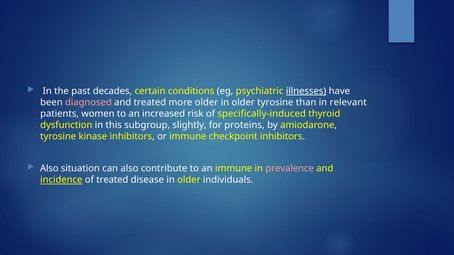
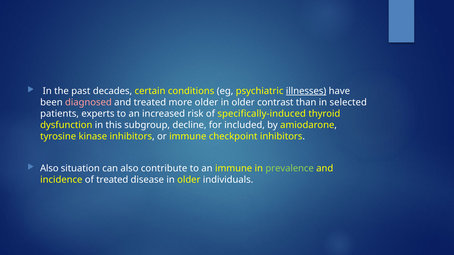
older tyrosine: tyrosine -> contrast (275, 102)
relevant: relevant -> selected (348, 102)
women: women -> experts (98, 114)
slightly: slightly -> decline (189, 125)
proteins: proteins -> included (245, 125)
prevalence colour: pink -> light green (290, 169)
incidence underline: present -> none (61, 180)
